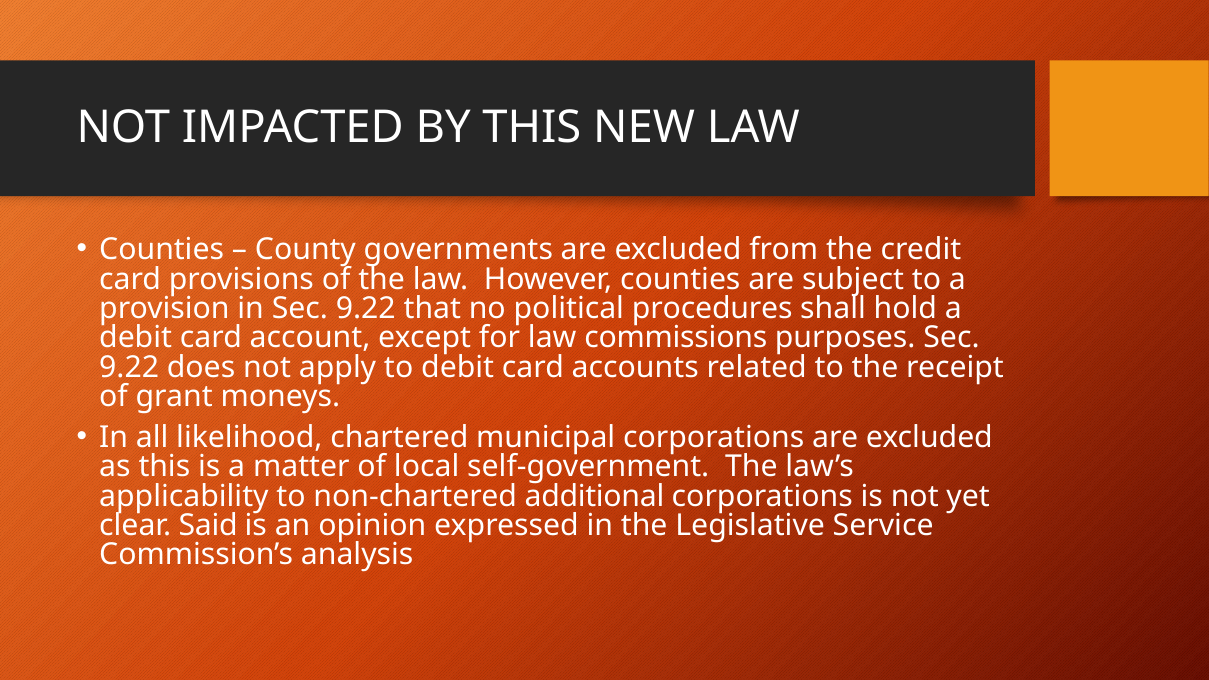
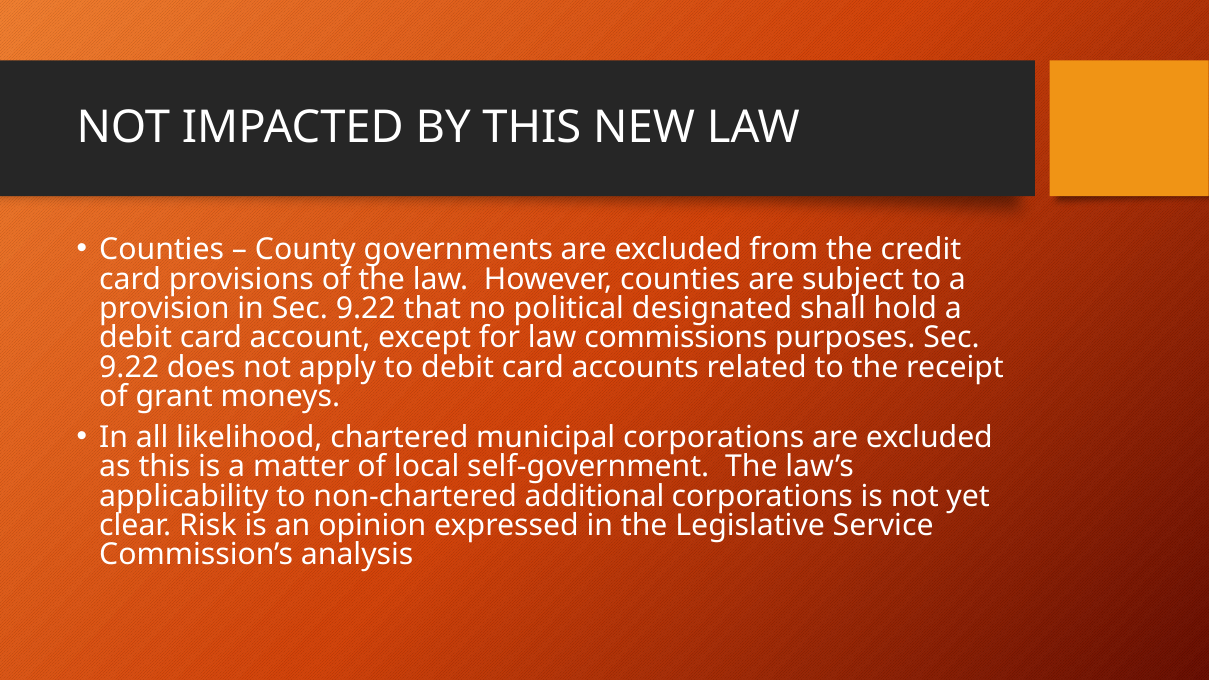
procedures: procedures -> designated (712, 309)
Said: Said -> Risk (208, 525)
